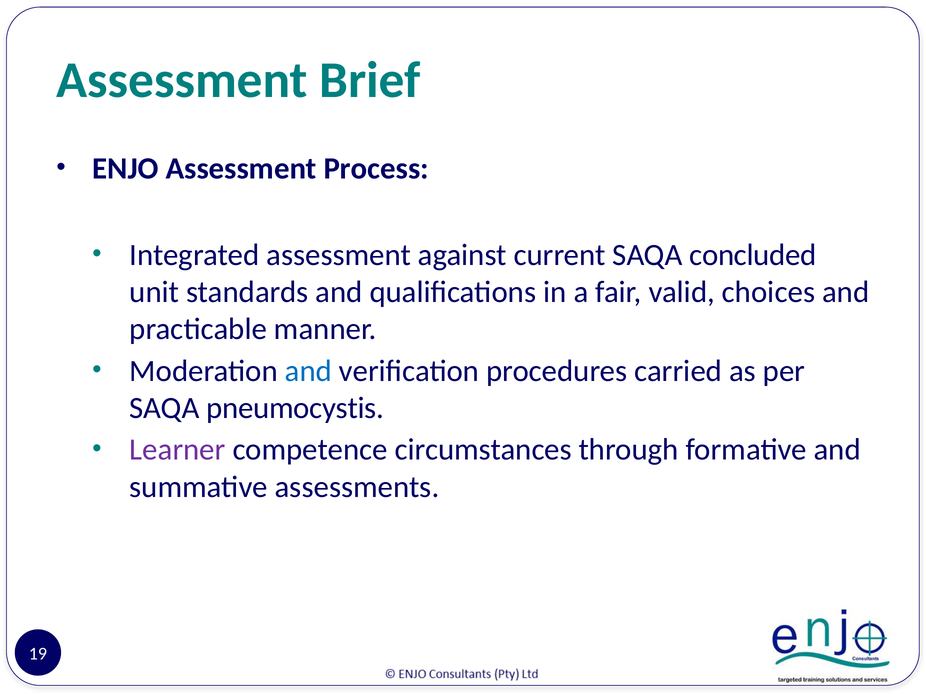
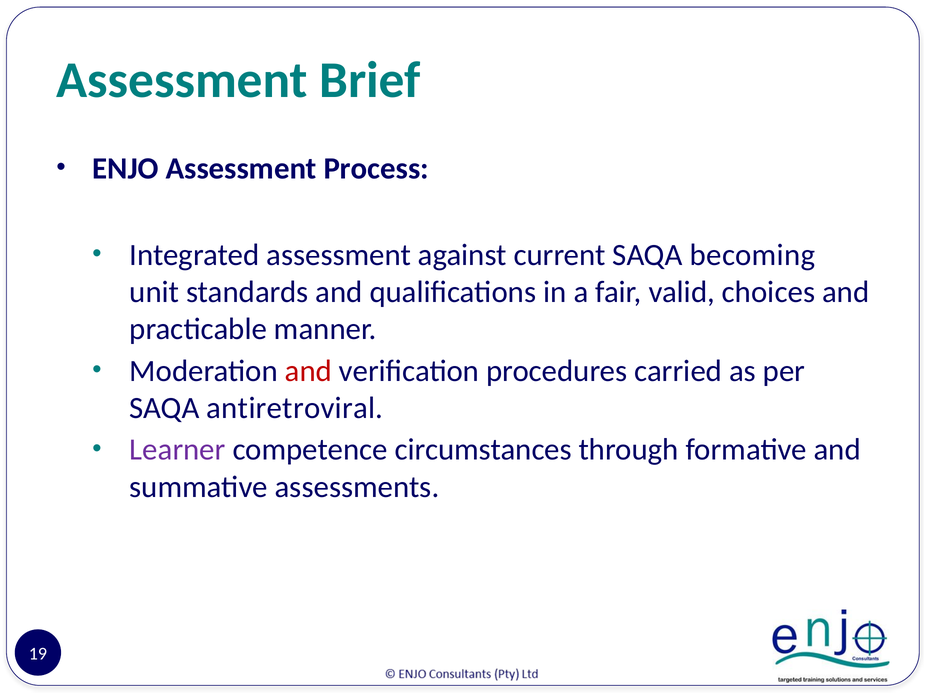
concluded: concluded -> becoming (753, 255)
and colour: blue -> red (308, 371)
pneumocystis: pneumocystis -> antiretroviral (295, 408)
